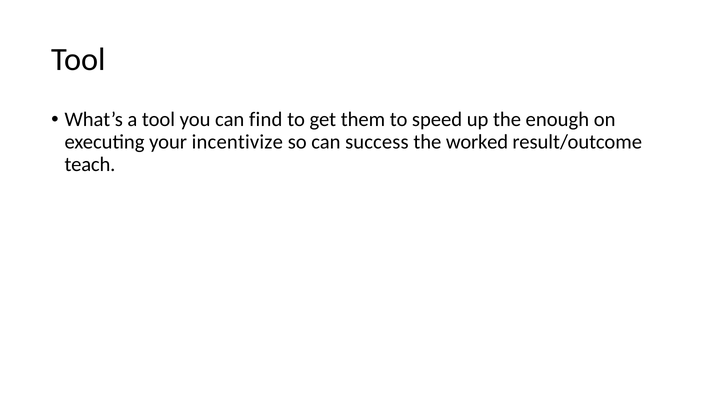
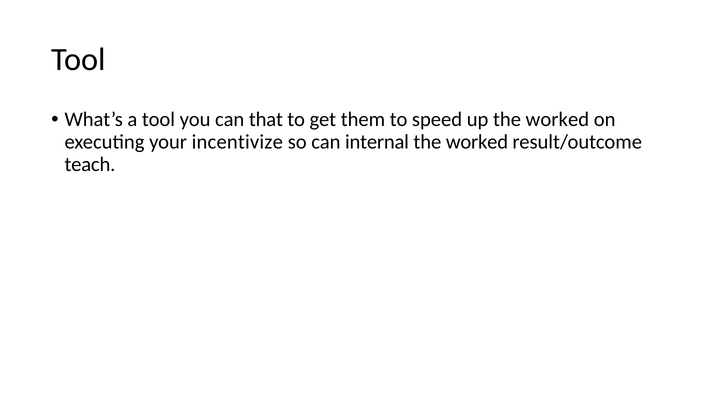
find: find -> that (266, 120)
up the enough: enough -> worked (557, 120)
success: success -> internal (377, 142)
